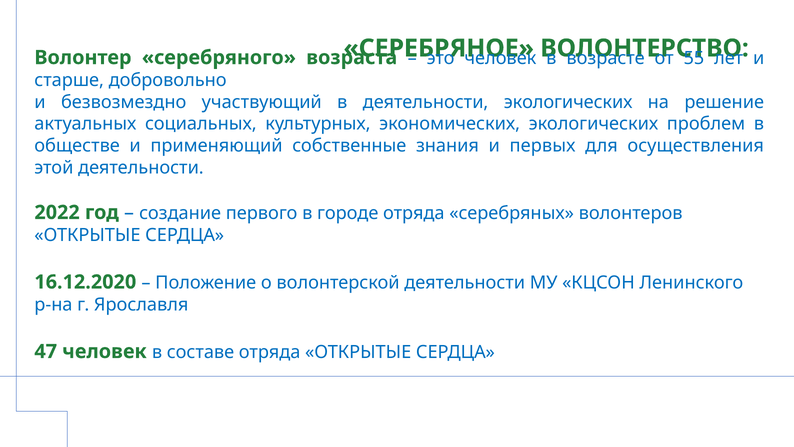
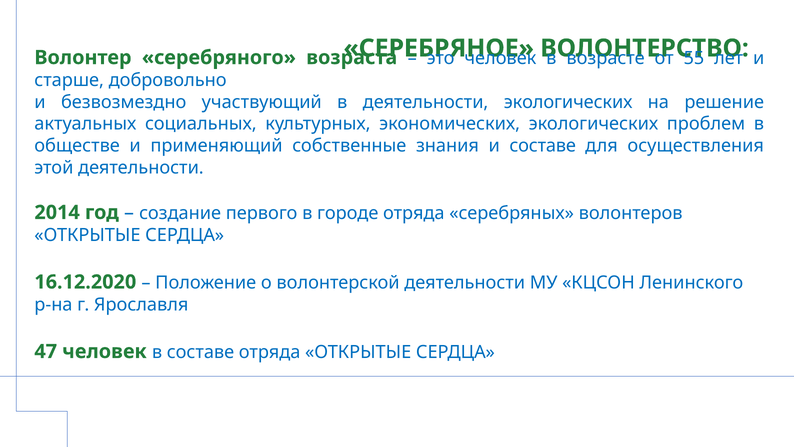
и первых: первых -> составе (543, 146)
2022: 2022 -> 2014 (57, 212)
